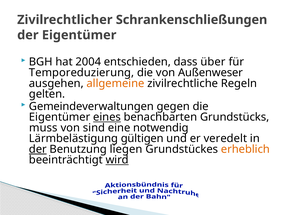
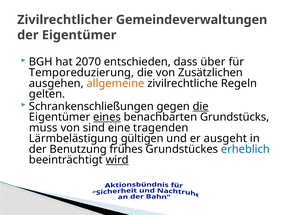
Schrankenschließungen: Schrankenschließungen -> Gemeindeverwaltungen (192, 20)
2004: 2004 -> 2070 (88, 62)
Außenweser: Außenweser -> Zusätzlichen (210, 73)
Gemeindeverwaltungen: Gemeindeverwaltungen -> Schrankenschließungen (91, 106)
die underline: none -> present (201, 106)
notwendig: notwendig -> tragenden (161, 128)
veredelt: veredelt -> ausgeht (225, 139)
der underline: present -> none (38, 149)
liegen: liegen -> frühes (126, 149)
erheblich colour: orange -> blue (245, 149)
